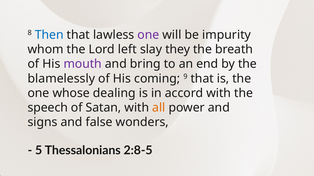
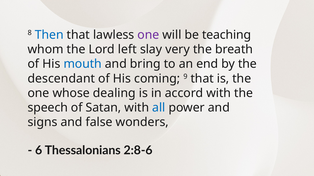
impurity: impurity -> teaching (227, 35)
they: they -> very (178, 50)
mouth colour: purple -> blue (83, 64)
blamelessly: blamelessly -> descendant (61, 79)
all colour: orange -> blue (159, 108)
5: 5 -> 6 (39, 151)
2:8-5: 2:8-5 -> 2:8-6 (138, 151)
